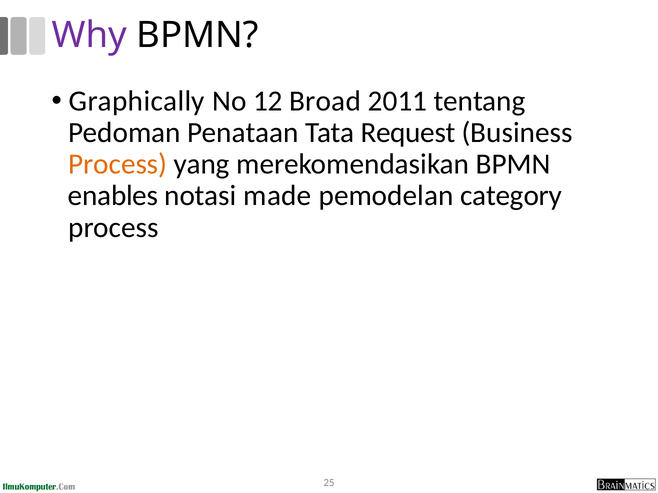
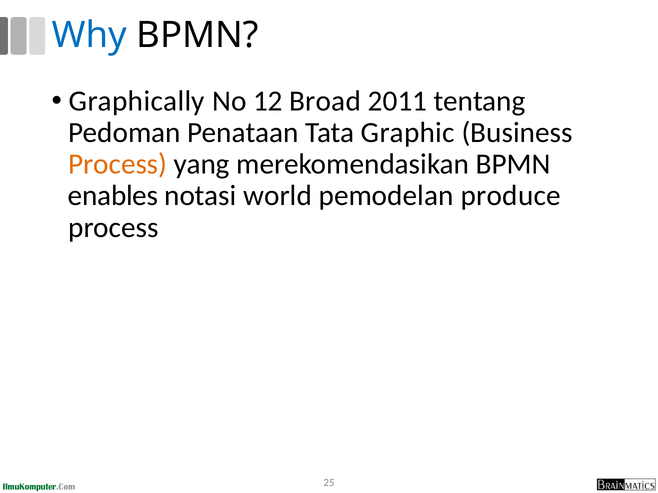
Why colour: purple -> blue (89, 35)
Request: Request -> Graphic (408, 133)
made: made -> world (278, 196)
category: category -> produce (511, 196)
